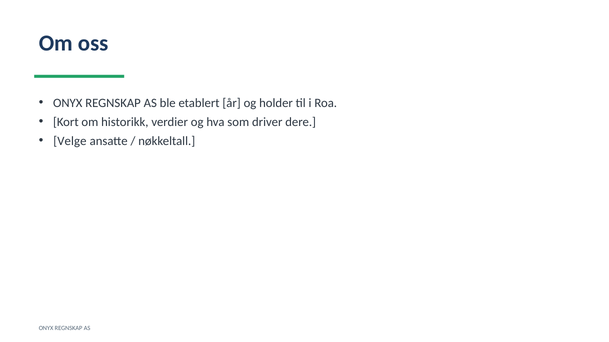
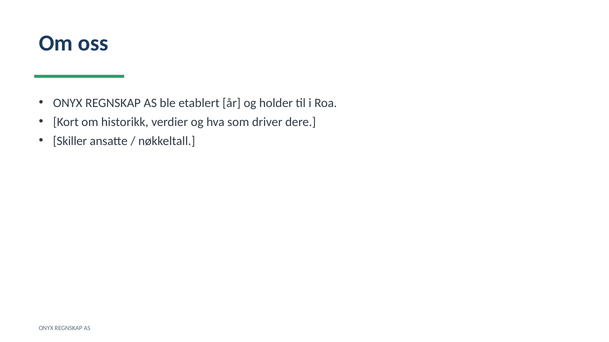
Velge: Velge -> Skiller (70, 141)
